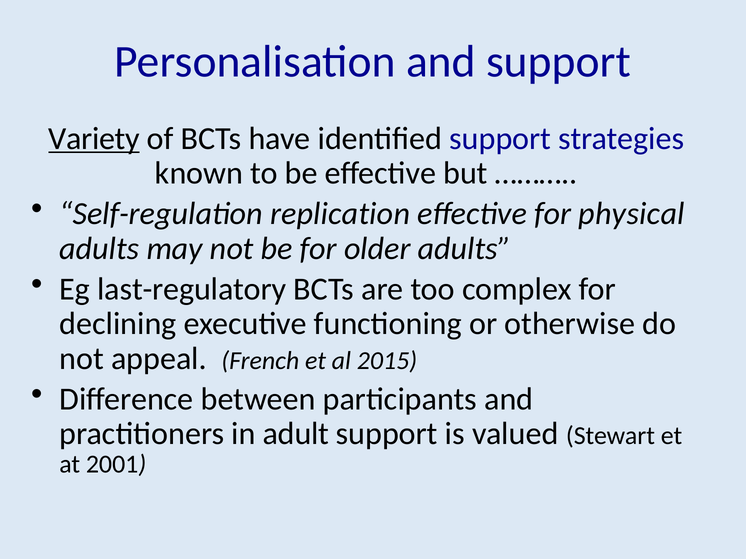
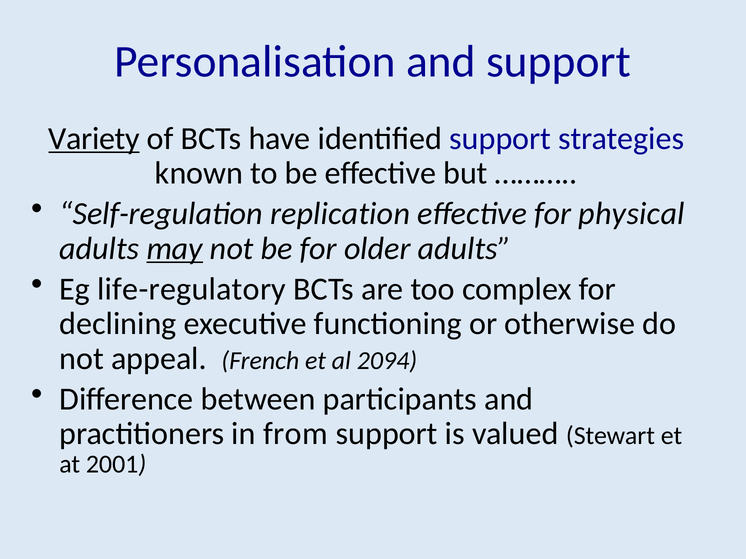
may underline: none -> present (175, 249)
last-regulatory: last-regulatory -> life-regulatory (192, 289)
2015: 2015 -> 2094 (387, 361)
adult: adult -> from (296, 434)
